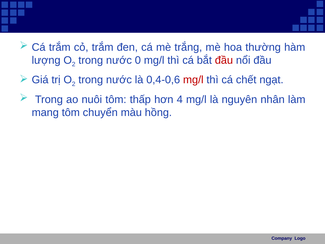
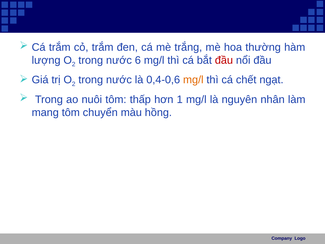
0: 0 -> 6 (138, 60)
mg/l colour: red -> orange (193, 80)
4: 4 -> 1 (180, 99)
